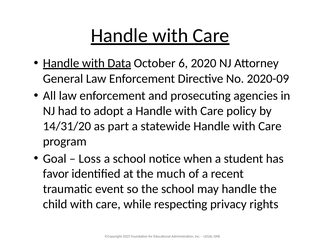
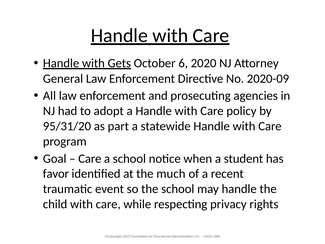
Data: Data -> Gets (119, 63)
14/31/20: 14/31/20 -> 95/31/20 (67, 126)
Loss: Loss -> Care (90, 158)
